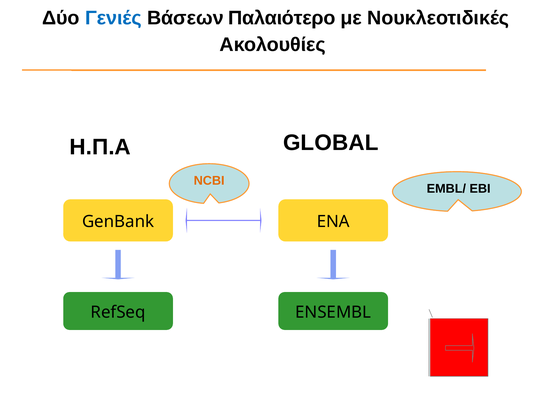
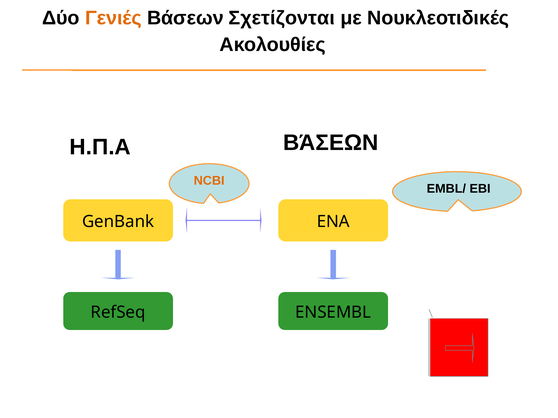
Γενιές colour: blue -> orange (113, 18)
Παλαιότερο: Παλαιότερο -> Σχετίζονται (282, 18)
GLOBAL: GLOBAL -> ΒΆΣΕΩΝ (331, 143)
